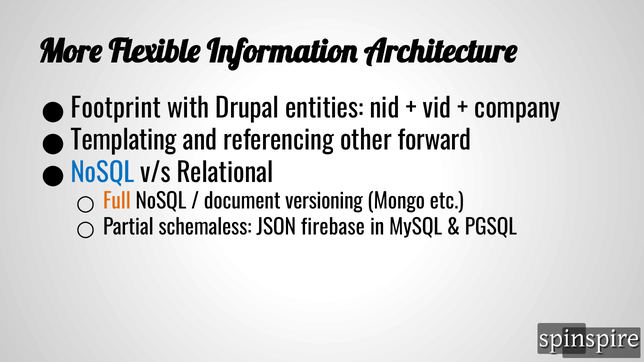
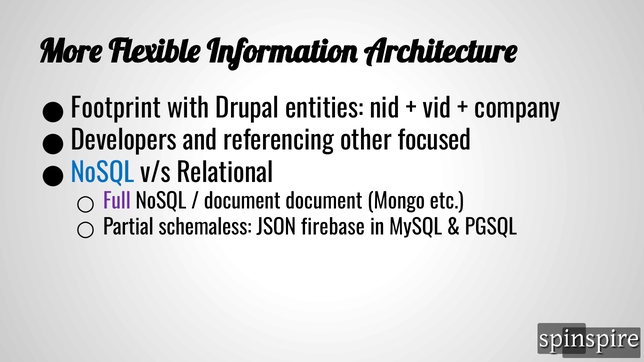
Templating: Templating -> Developers (124, 141)
forward: forward -> focused (434, 141)
Full colour: orange -> purple (117, 202)
document versioning: versioning -> document (324, 202)
